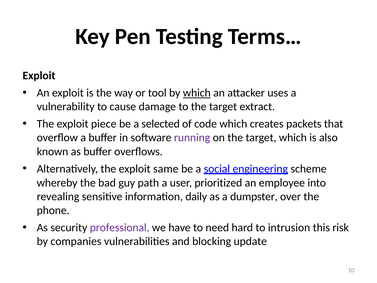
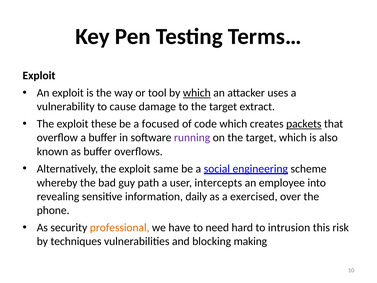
piece: piece -> these (104, 124)
selected: selected -> focused (161, 124)
packets underline: none -> present (304, 124)
prioritized: prioritized -> intercepts (218, 183)
dumpster: dumpster -> exercised (254, 196)
professional colour: purple -> orange (120, 227)
companies: companies -> techniques (76, 241)
update: update -> making (250, 241)
